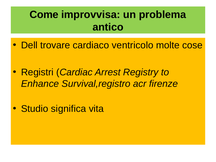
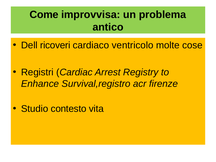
trovare: trovare -> ricoveri (55, 45)
significa: significa -> contesto (69, 109)
